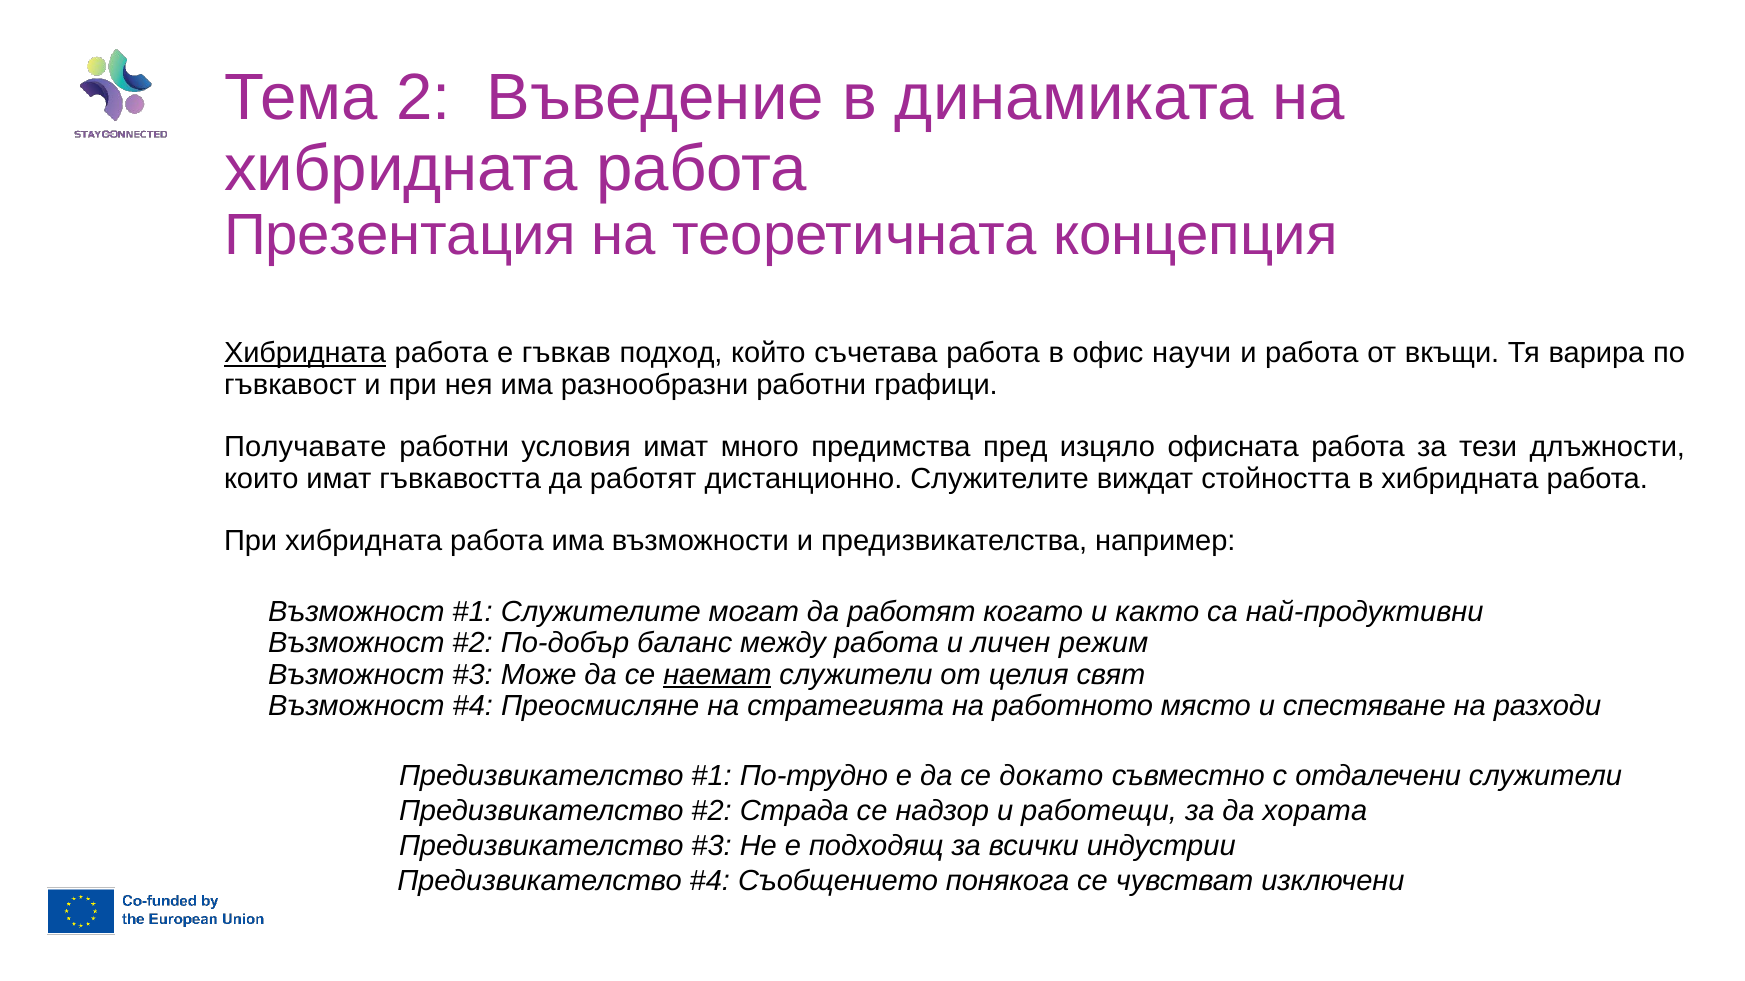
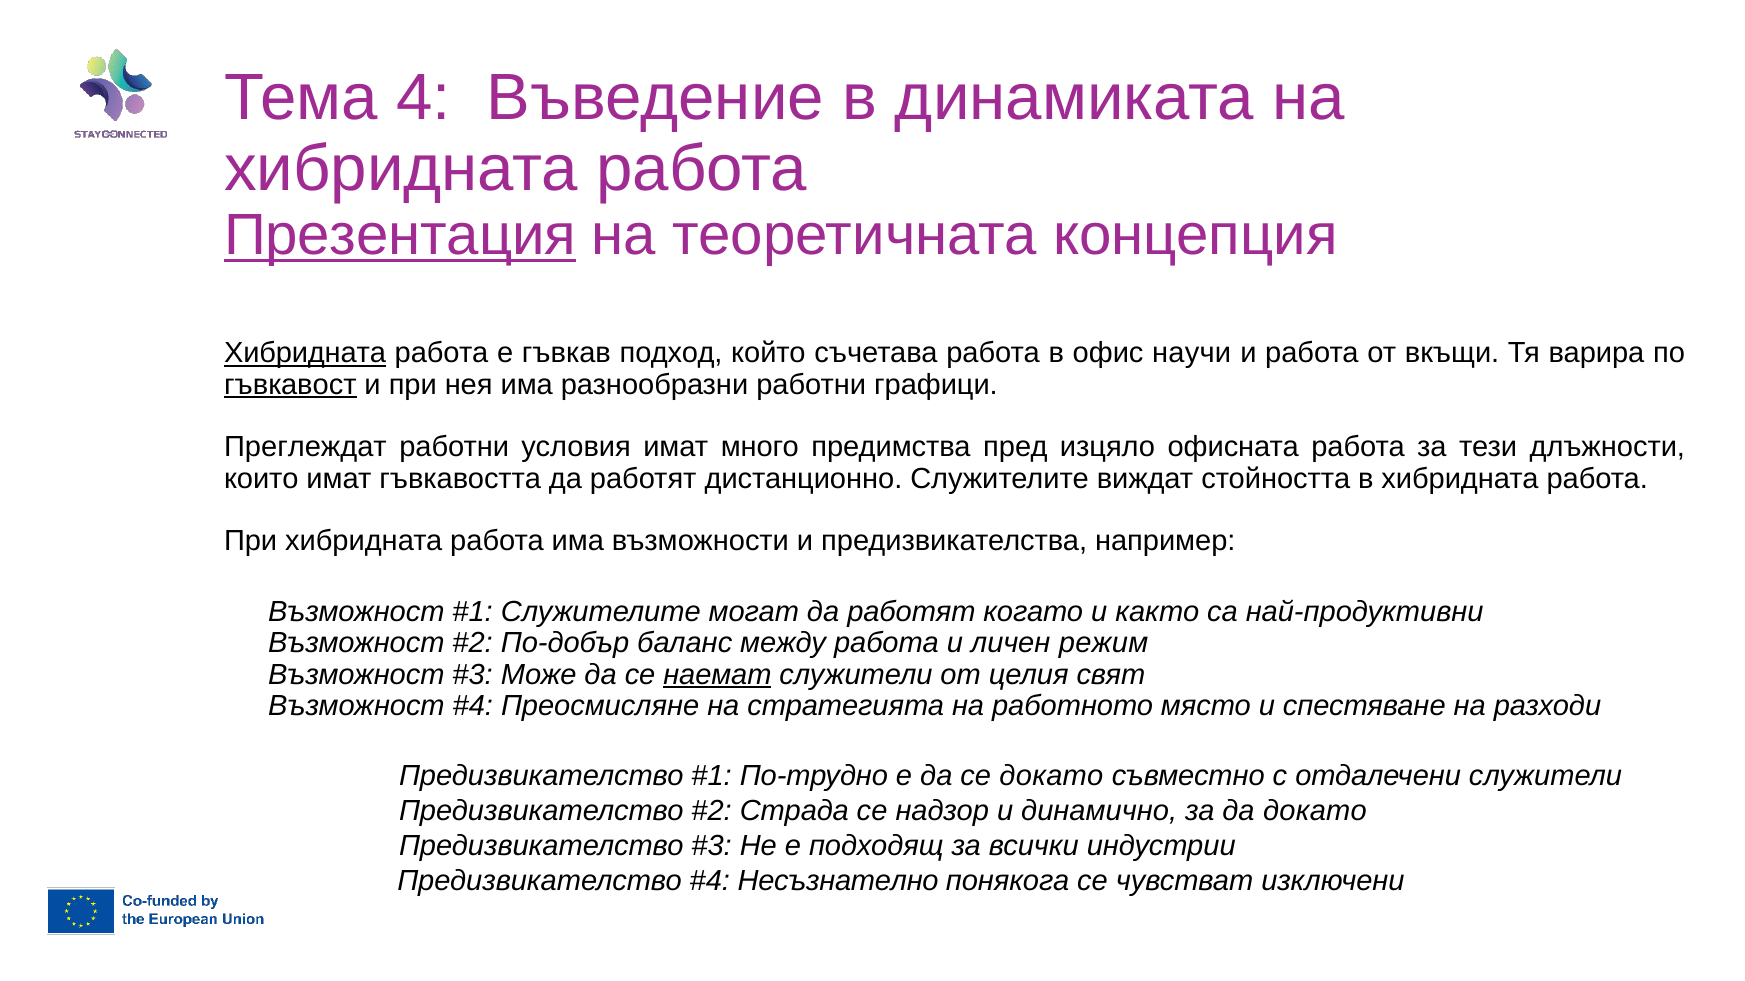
2: 2 -> 4 (423, 98)
Презентация underline: none -> present (400, 235)
гъвкавост underline: none -> present (290, 385)
Получавате: Получавате -> Преглеждат (305, 447)
работещи: работещи -> динамично (1099, 812)
да хората: хората -> докато (1315, 812)
Съобщението: Съобщението -> Несъзнателно (838, 881)
